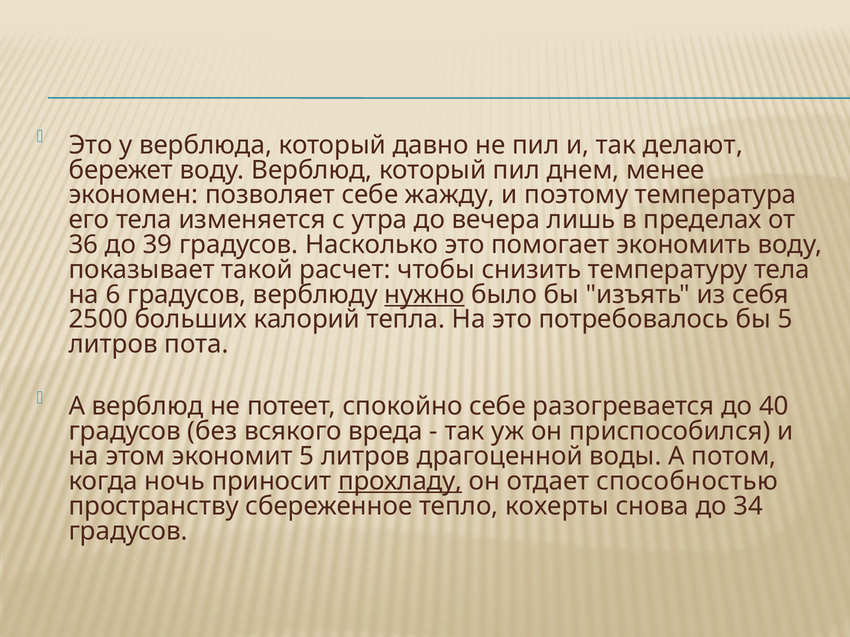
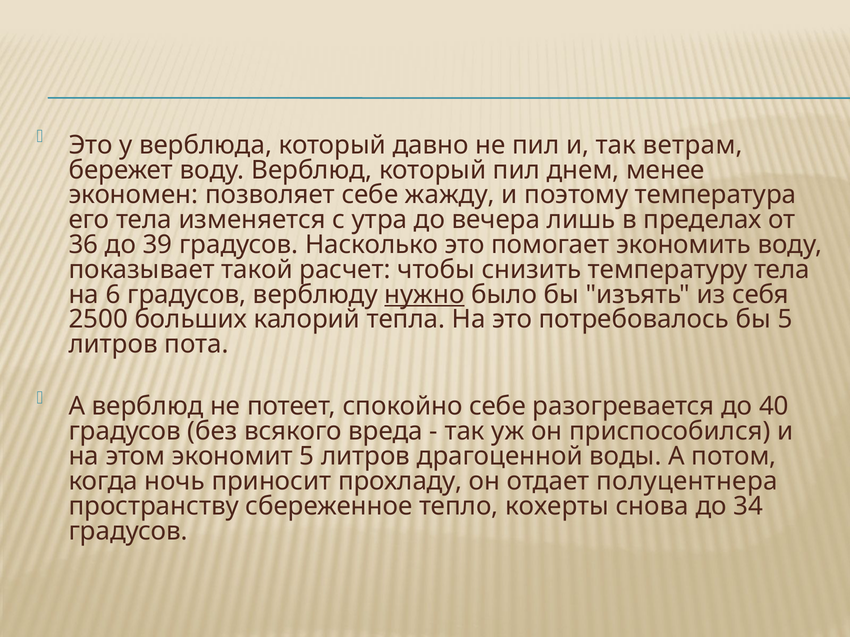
делают: делают -> ветрам (693, 145)
прохладу underline: present -> none (400, 482)
способностью: способностью -> полуцентнера (687, 482)
